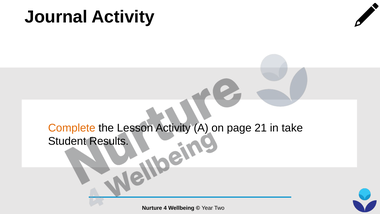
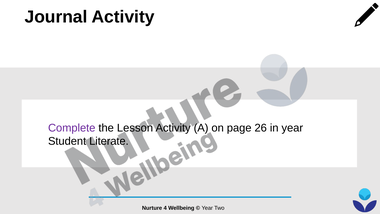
Complete colour: orange -> purple (72, 128)
21: 21 -> 26 (261, 128)
in take: take -> year (292, 128)
Results: Results -> Literate (109, 141)
